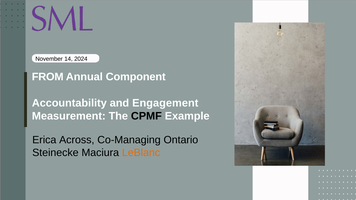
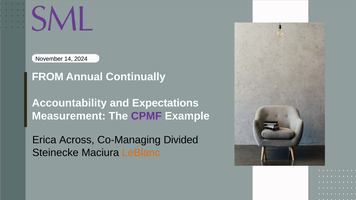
Component: Component -> Continually (136, 77)
Engagement: Engagement -> Expectations (165, 103)
CPMF colour: black -> purple (146, 116)
Ontario: Ontario -> Divided (181, 140)
